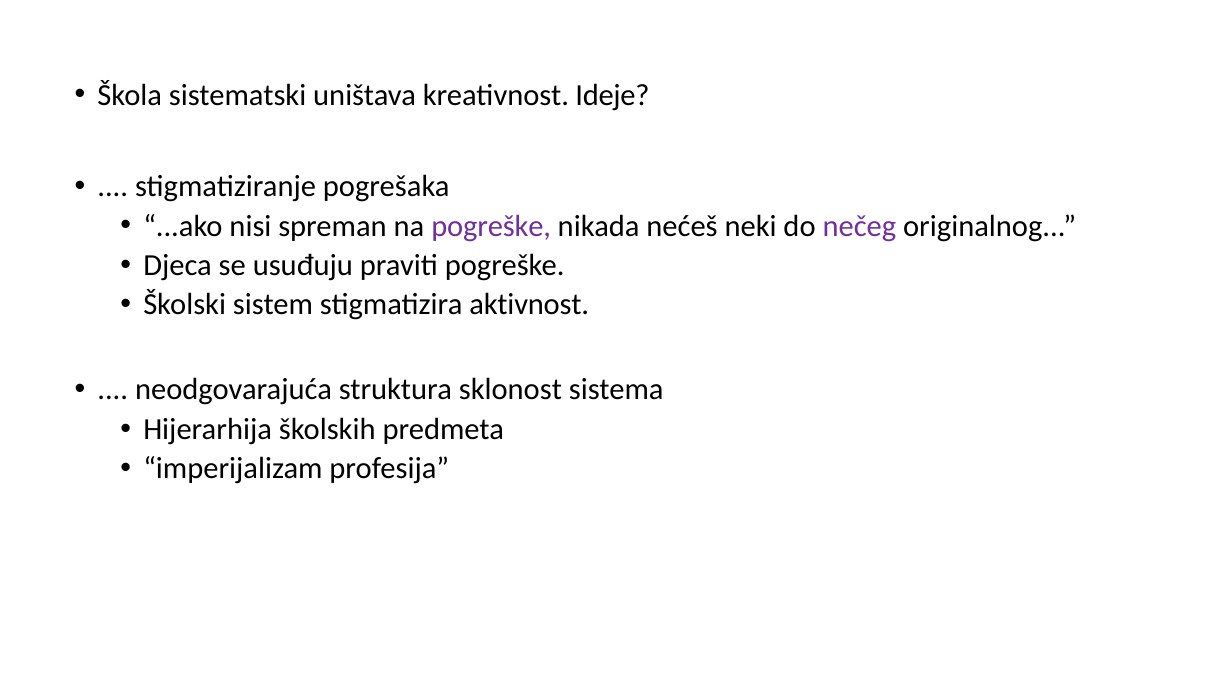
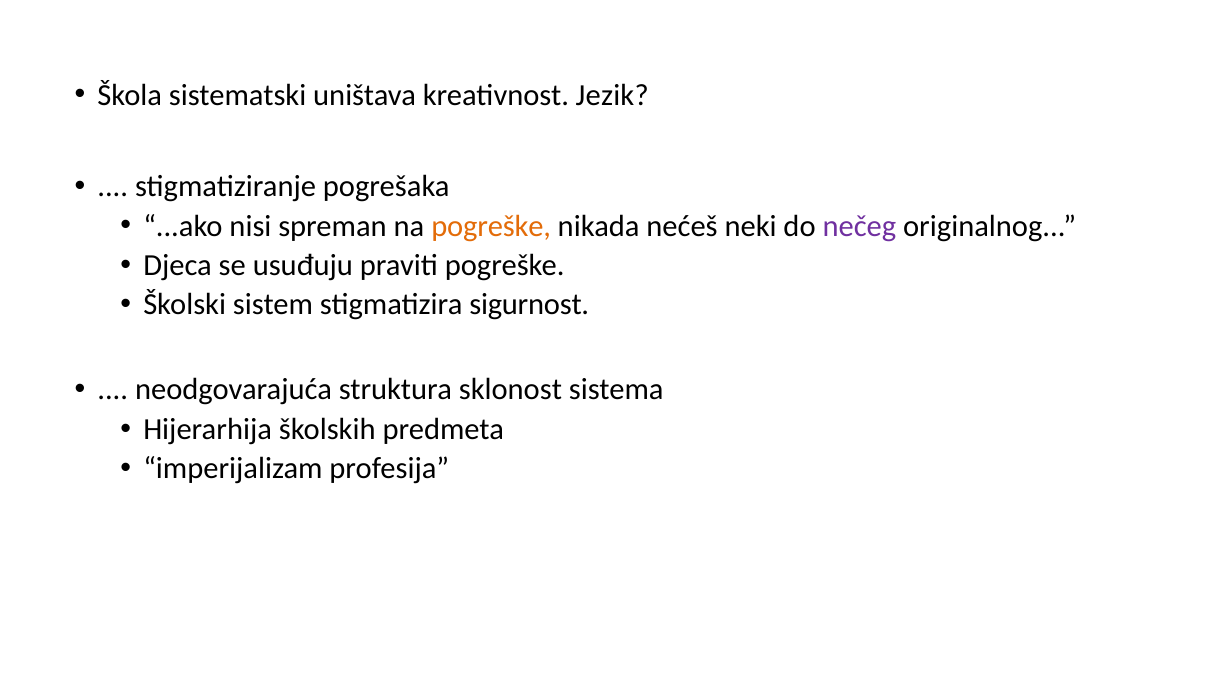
Ideje: Ideje -> Jezik (612, 95)
pogreške colour: purple -> orange (491, 226)
aktivnost: aktivnost -> sigurnost (529, 304)
